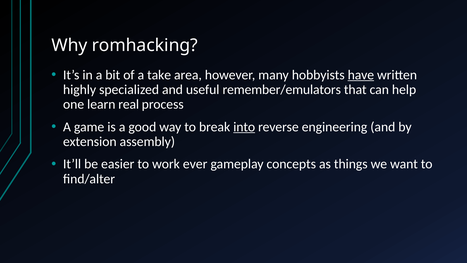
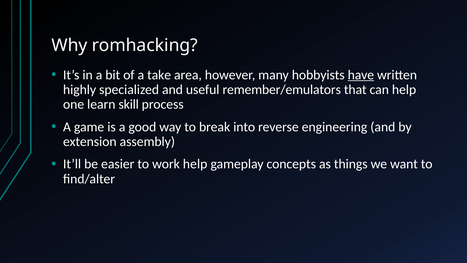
real: real -> skill (129, 104)
into underline: present -> none (244, 127)
work ever: ever -> help (195, 164)
